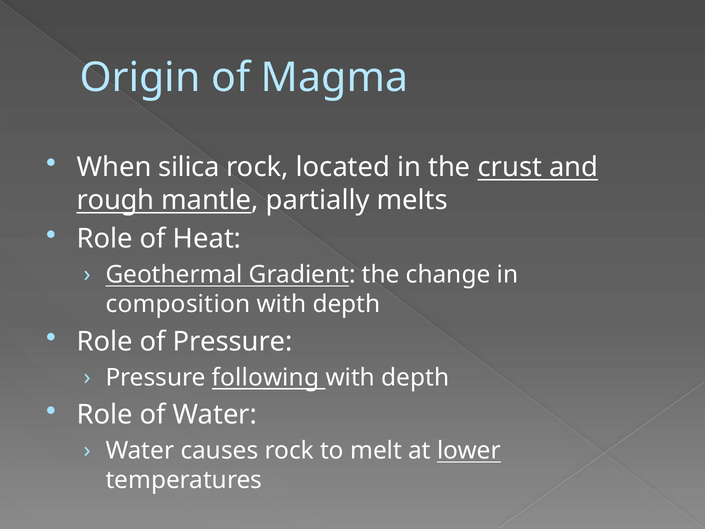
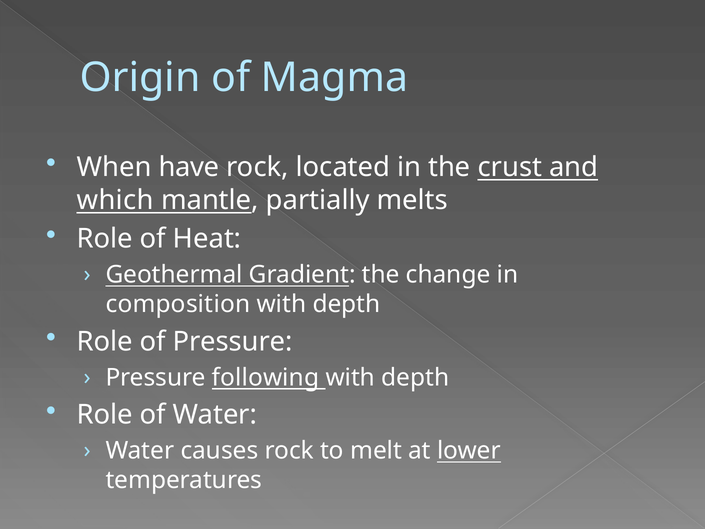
silica: silica -> have (189, 167)
rough: rough -> which (115, 200)
